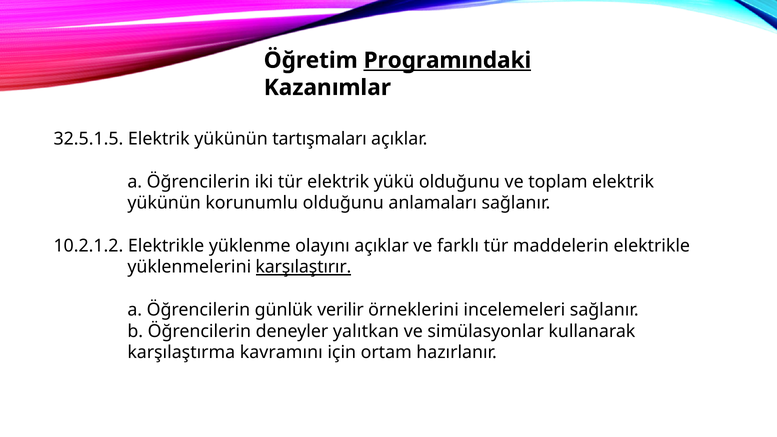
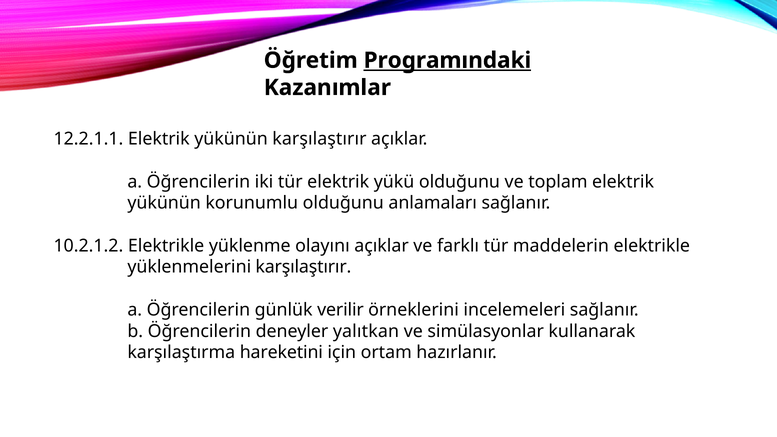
32.5.1.5: 32.5.1.5 -> 12.2.1.1 (88, 139)
yükünün tartışmaları: tartışmaları -> karşılaştırır (319, 139)
karşılaştırır underline: present -> none (303, 267)
kavramını: kavramını -> hareketini (281, 353)
